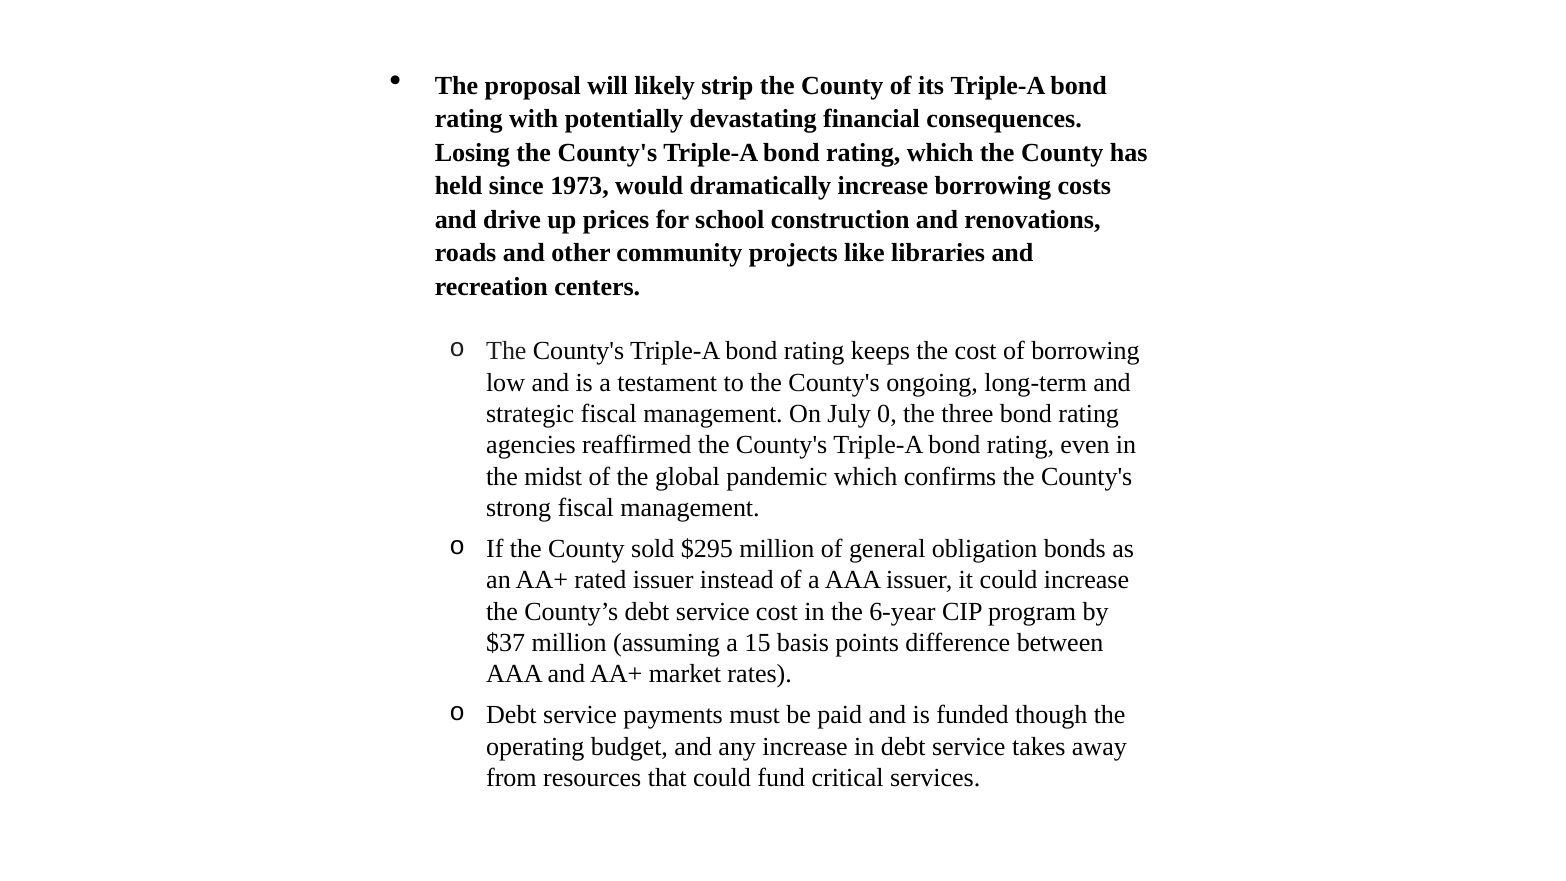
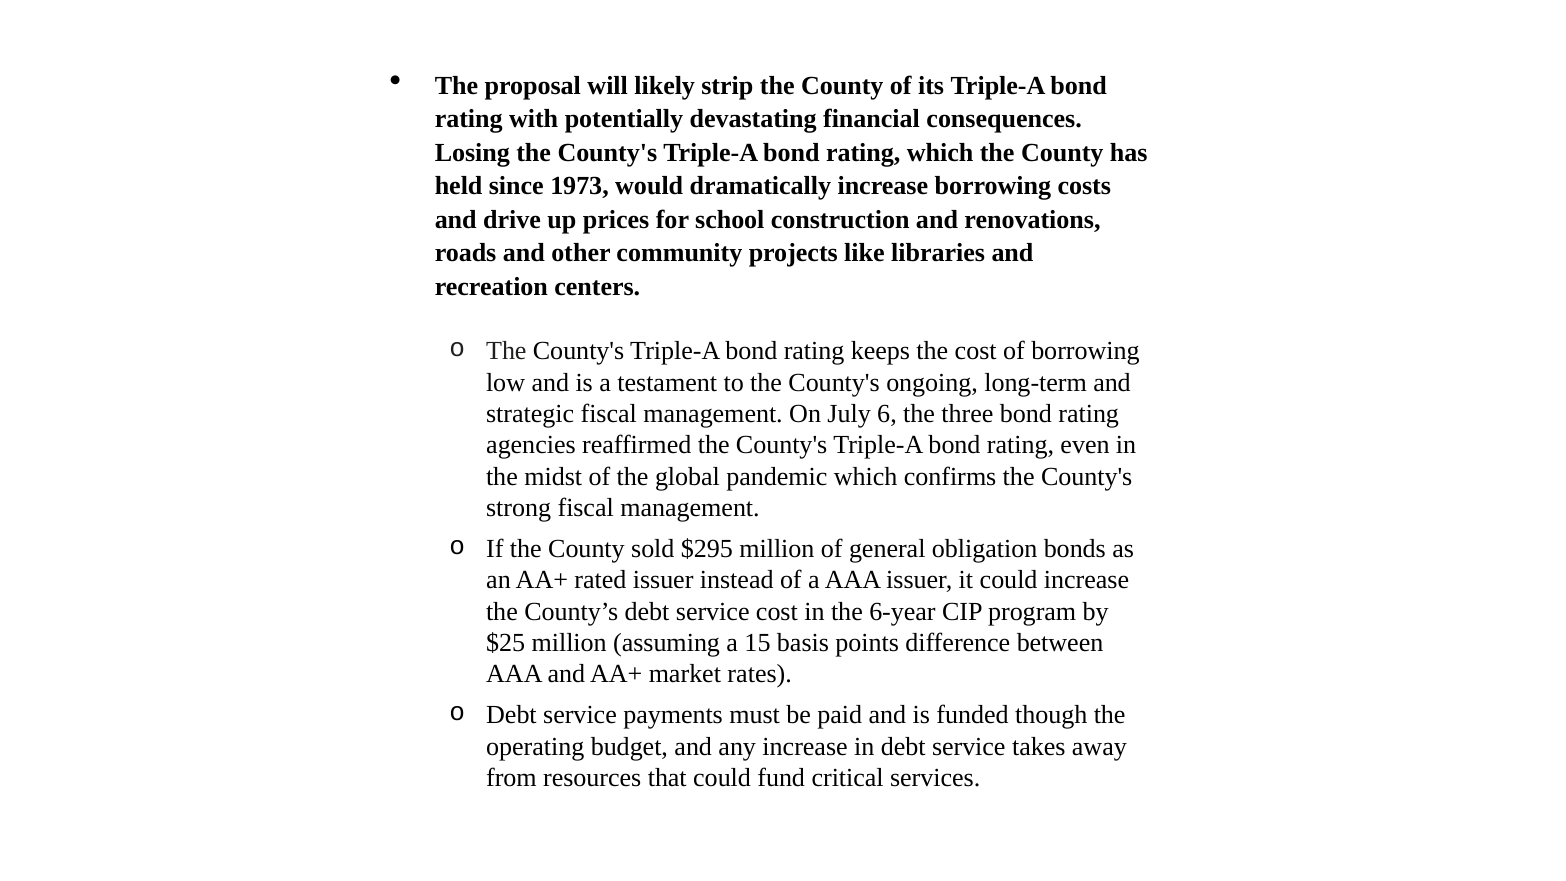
0: 0 -> 6 (887, 414)
$37: $37 -> $25 (506, 643)
